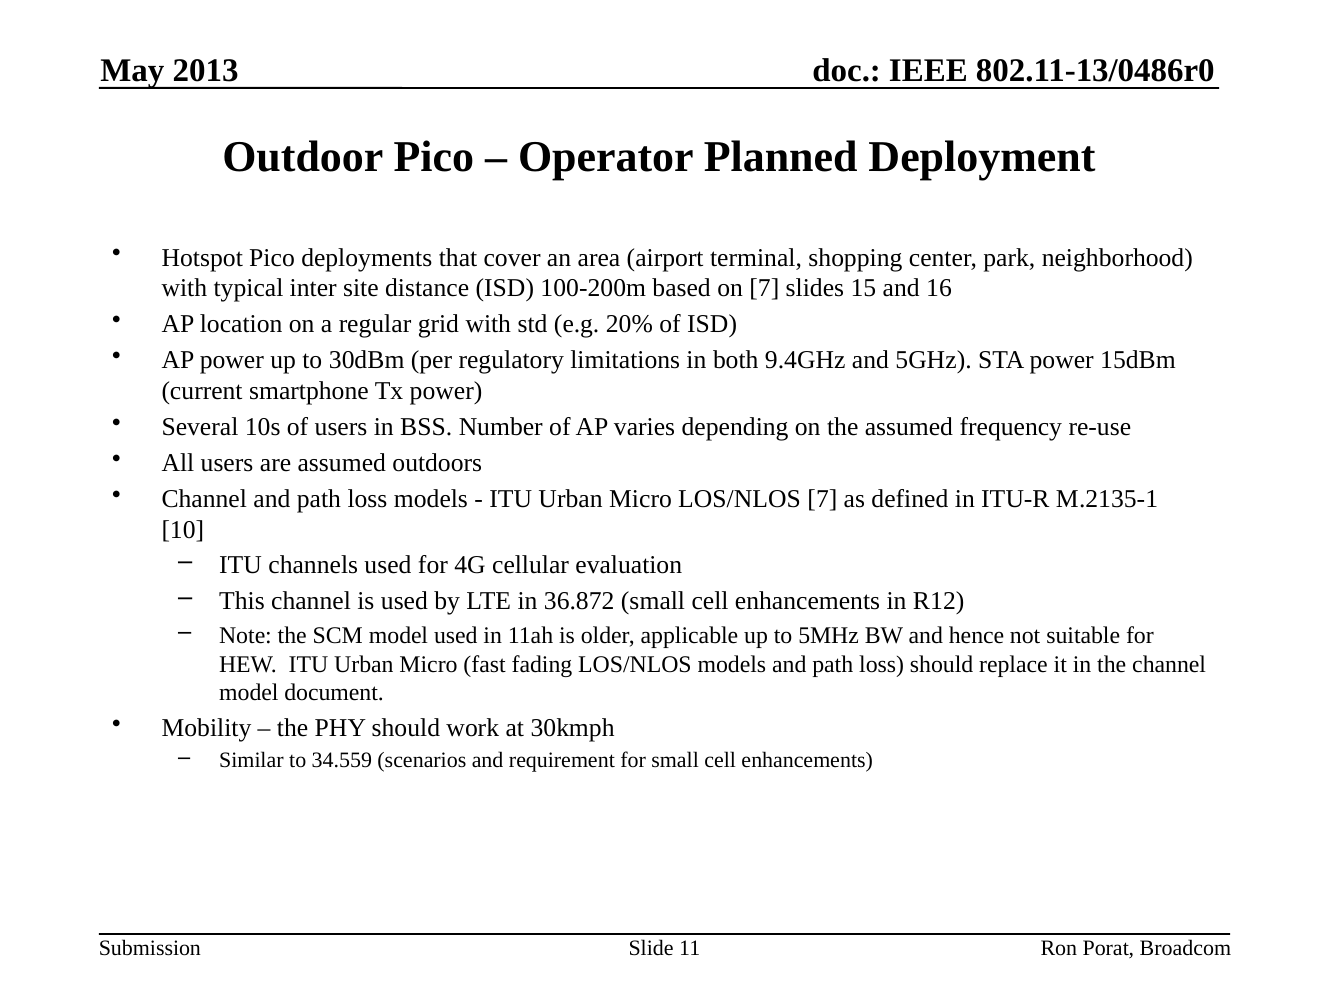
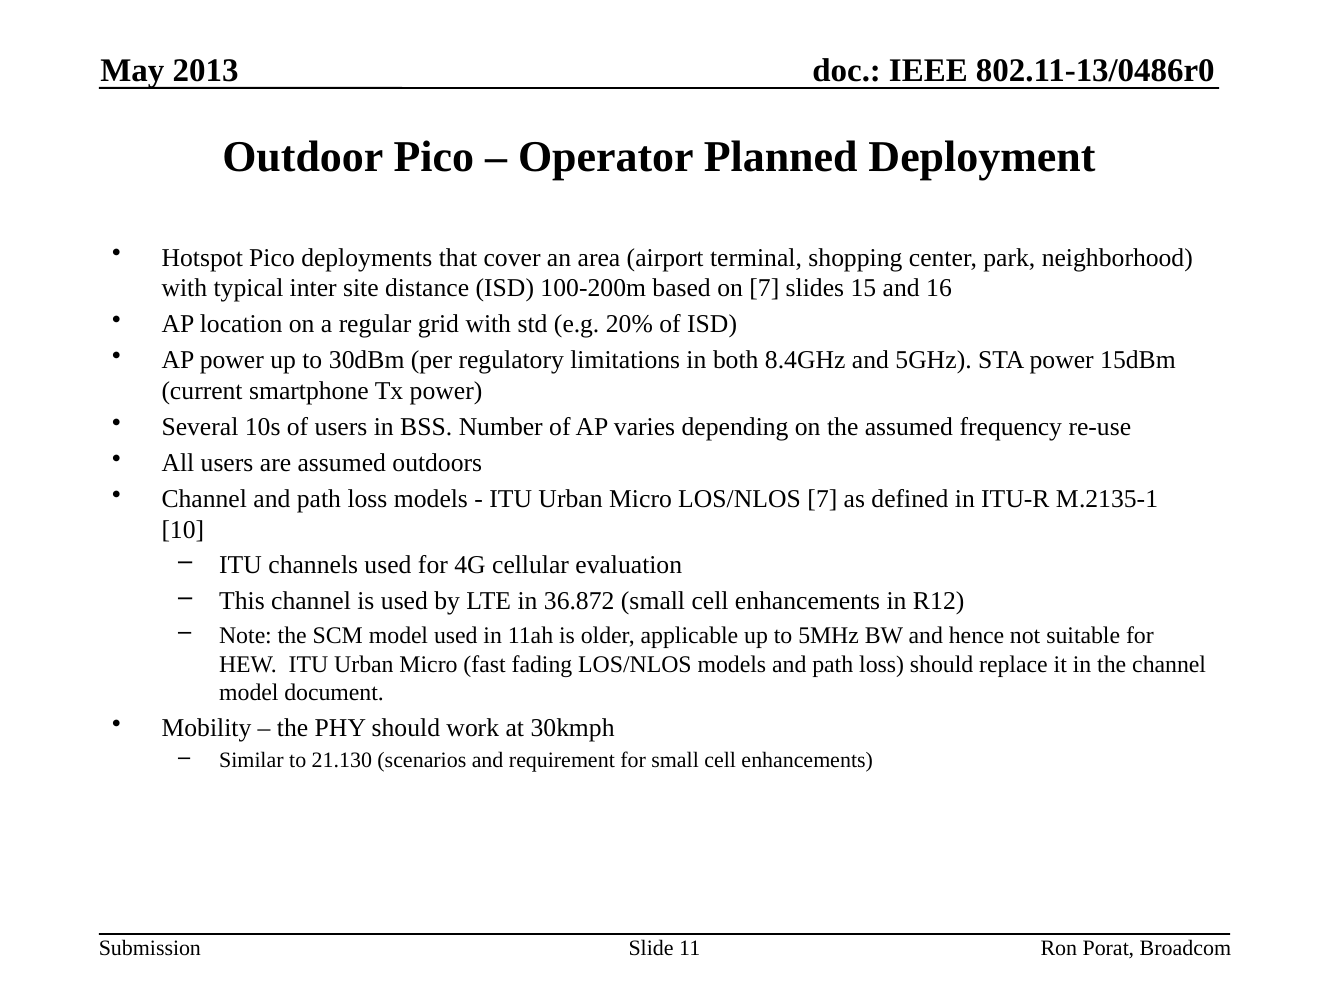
9.4GHz: 9.4GHz -> 8.4GHz (805, 360)
34.559: 34.559 -> 21.130 (342, 760)
